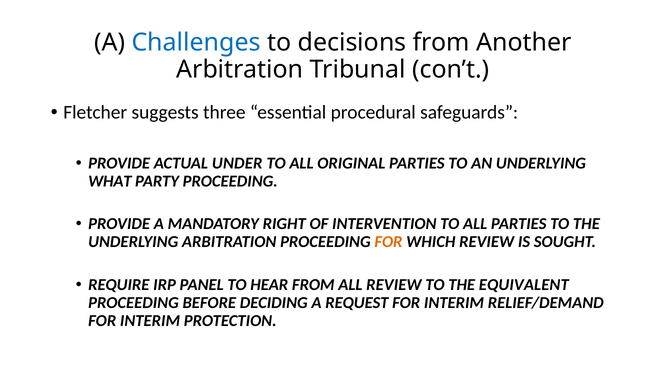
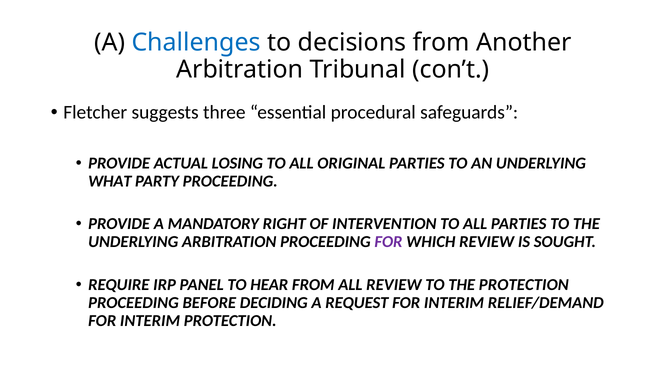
UNDER: UNDER -> LOSING (237, 163)
FOR colour: orange -> purple (388, 242)
THE EQUIVALENT: EQUIVALENT -> PROTECTION (524, 285)
